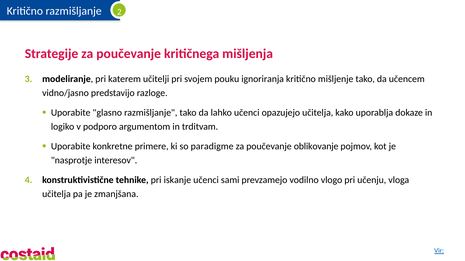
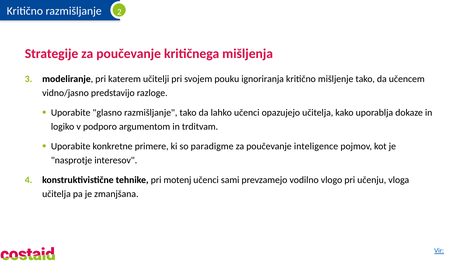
oblikovanje: oblikovanje -> inteligence (316, 147)
iskanje: iskanje -> motenj (177, 180)
